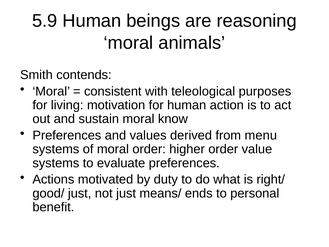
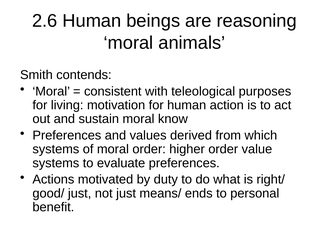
5.9: 5.9 -> 2.6 (45, 21)
menu: menu -> which (261, 135)
